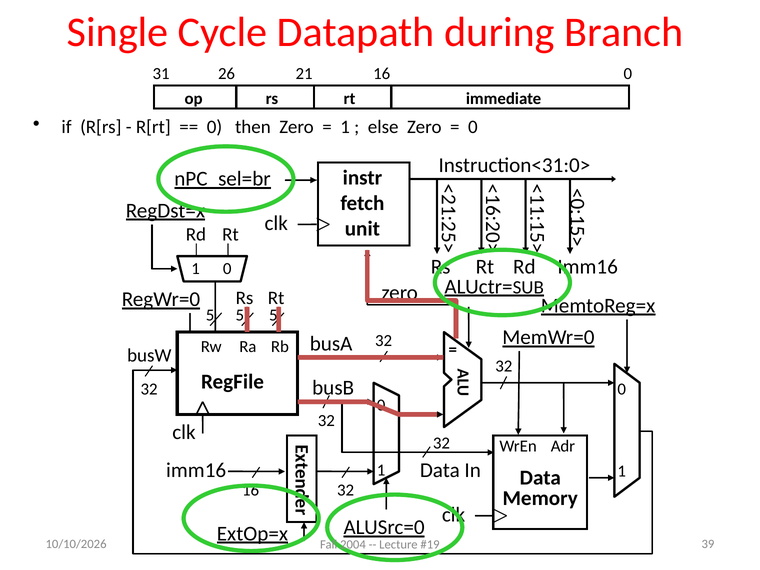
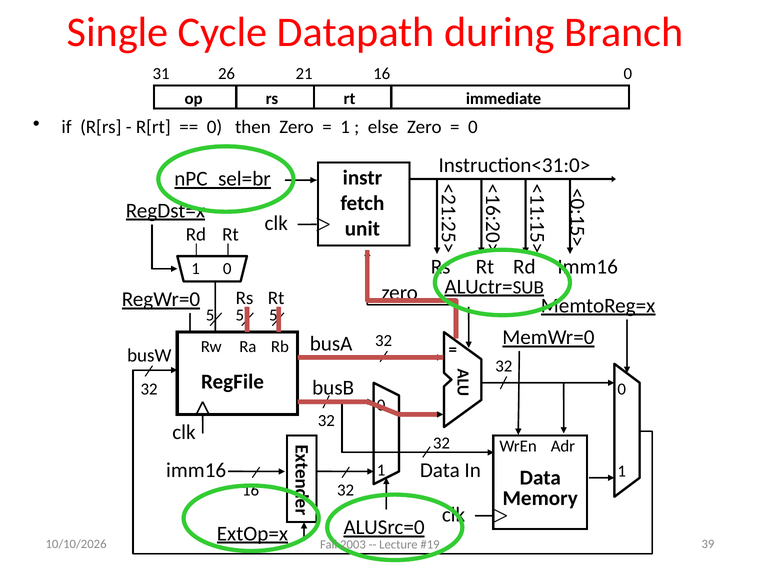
2004: 2004 -> 2003 (353, 544)
